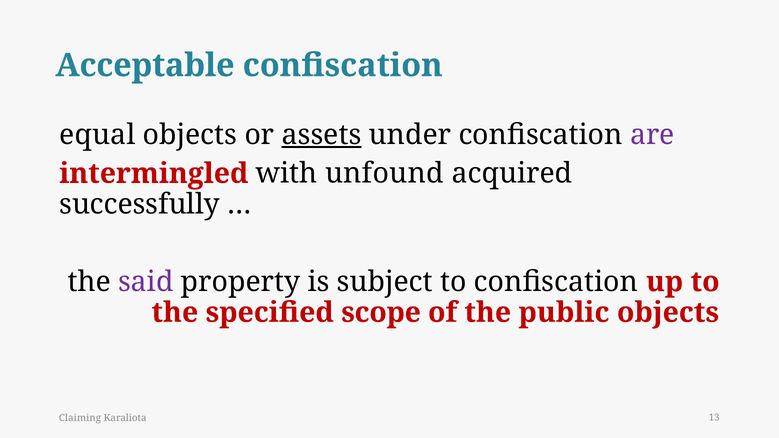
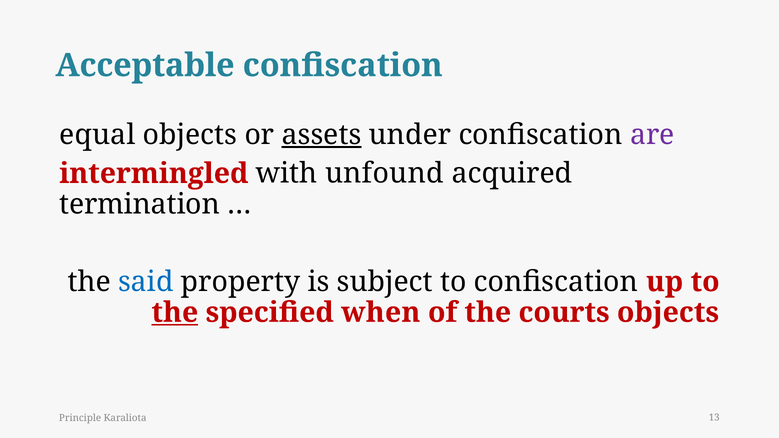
successfully: successfully -> termination (140, 204)
said colour: purple -> blue (146, 282)
the underline: none -> present (175, 313)
scope: scope -> when (381, 313)
public: public -> courts (564, 313)
Claiming: Claiming -> Principle (80, 418)
